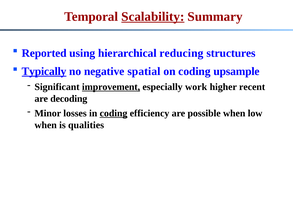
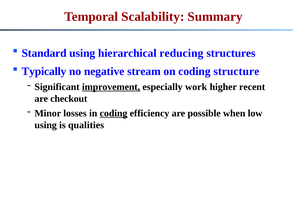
Scalability underline: present -> none (153, 16)
Reported: Reported -> Standard (44, 53)
Typically underline: present -> none (44, 71)
spatial: spatial -> stream (144, 71)
upsample: upsample -> structure (236, 71)
decoding: decoding -> checkout (69, 98)
when: when -> using (46, 125)
